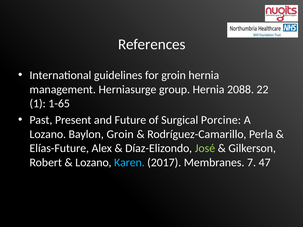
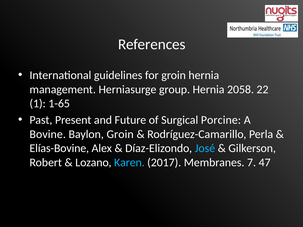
2088: 2088 -> 2058 (240, 89)
Lozano: Lozano -> Bovine (48, 134)
Elías-Future: Elías-Future -> Elías-Bovine (59, 148)
José colour: light green -> light blue (205, 148)
